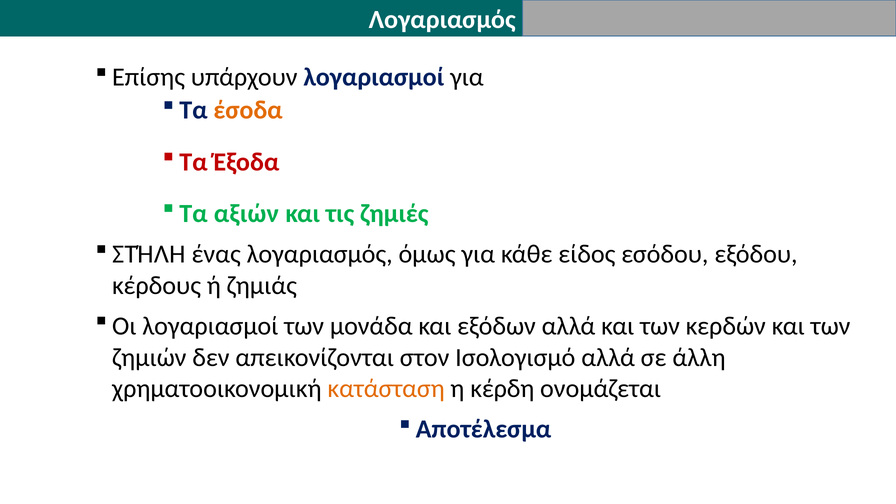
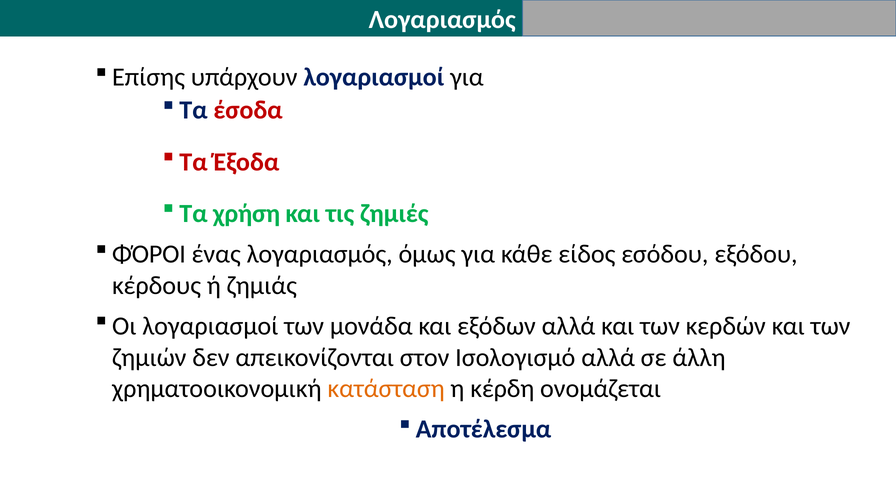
έσοδα colour: orange -> red (248, 110)
αξιών: αξιών -> χρήση (247, 214)
ΣΤΉΛΗ: ΣΤΉΛΗ -> ΦΌΡΟΙ (149, 254)
